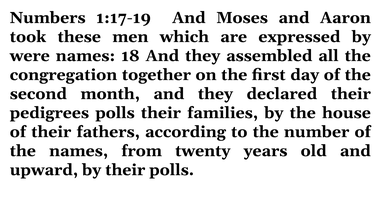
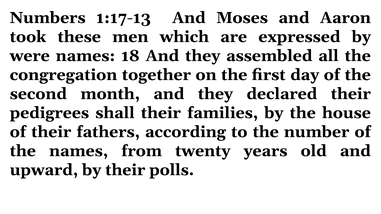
1:17-19: 1:17-19 -> 1:17-13 (124, 18)
pedigrees polls: polls -> shall (115, 113)
